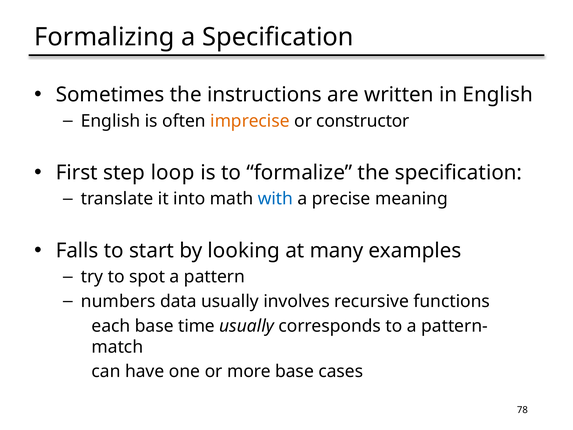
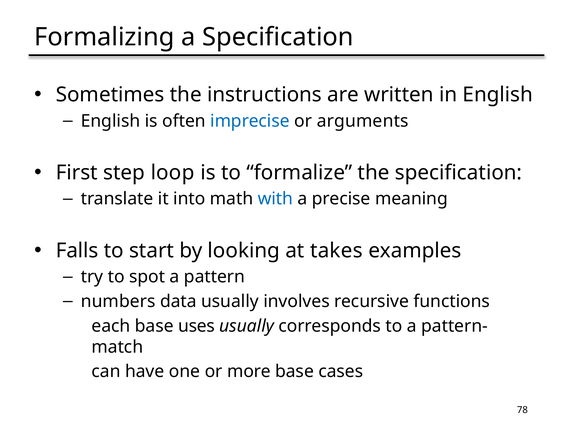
imprecise colour: orange -> blue (250, 121)
constructor: constructor -> arguments (363, 121)
many: many -> takes (336, 251)
time: time -> uses (197, 326)
